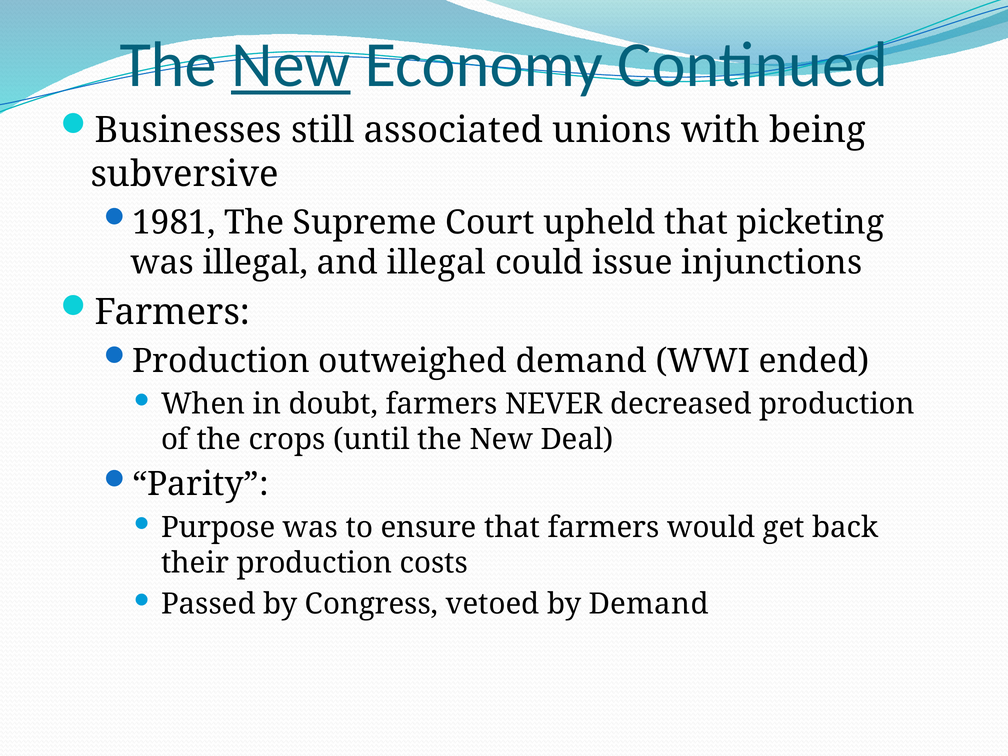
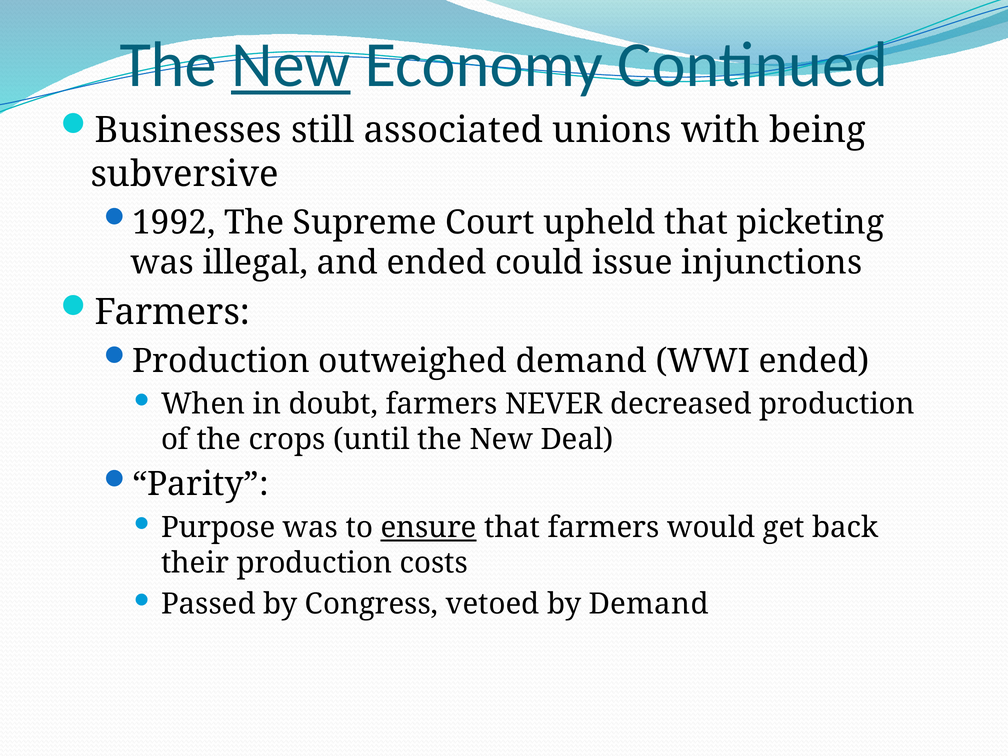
1981: 1981 -> 1992 (174, 223)
and illegal: illegal -> ended (436, 263)
ensure underline: none -> present (429, 528)
